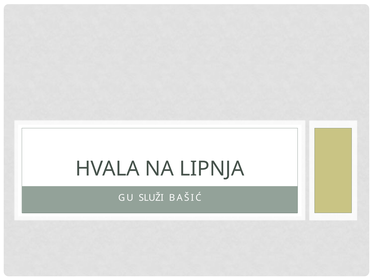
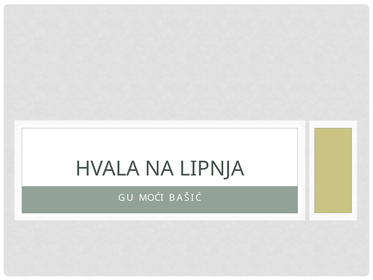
SLUŽI: SLUŽI -> MOĆI (151, 198)
